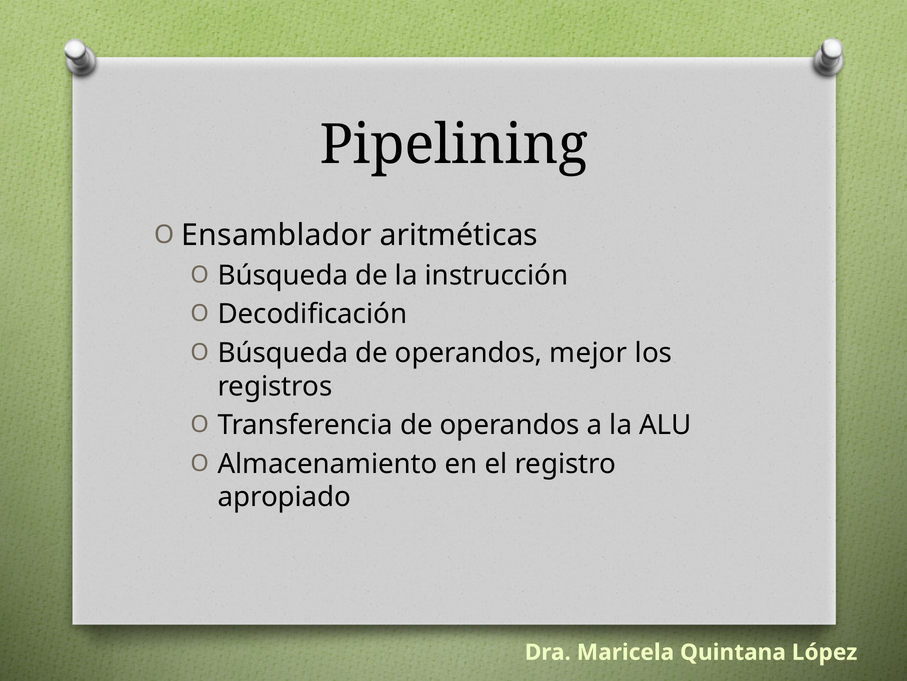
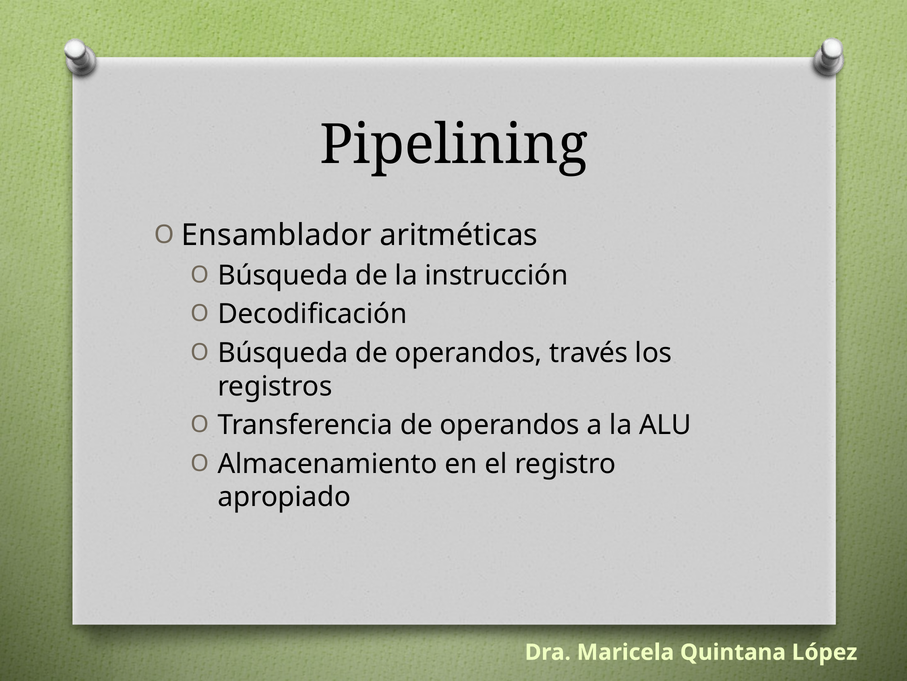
mejor: mejor -> través (589, 353)
